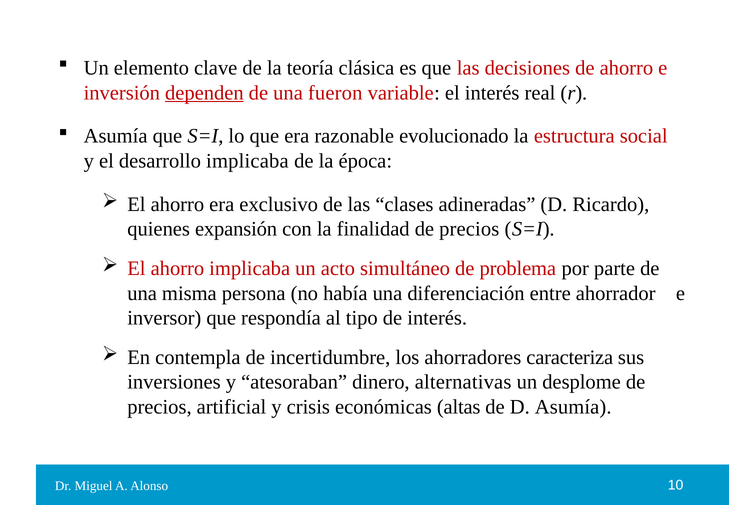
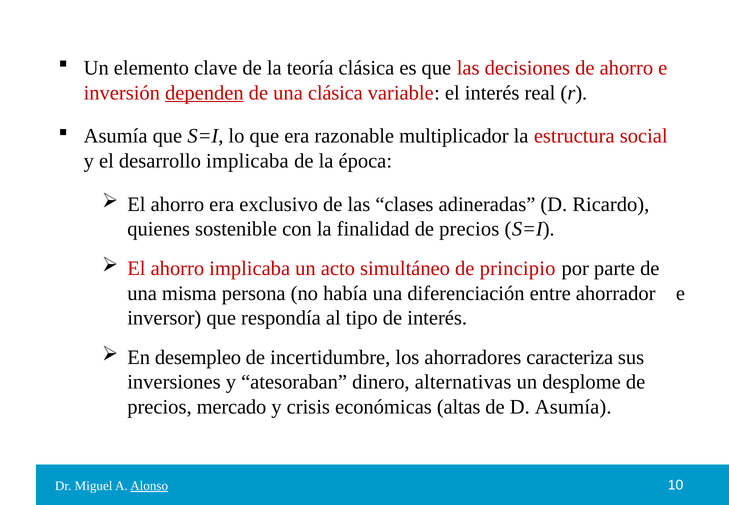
una fueron: fueron -> clásica (335, 93)
evolucionado: evolucionado -> multiplicador (454, 136)
expansión: expansión -> sostenible (236, 229)
problema: problema -> principio (518, 268)
contempla: contempla -> desempleo (198, 357)
artificial: artificial -> mercado (232, 407)
Alonso underline: none -> present (149, 486)
